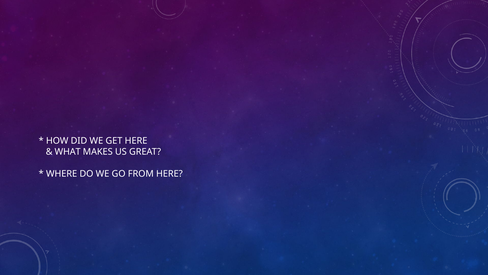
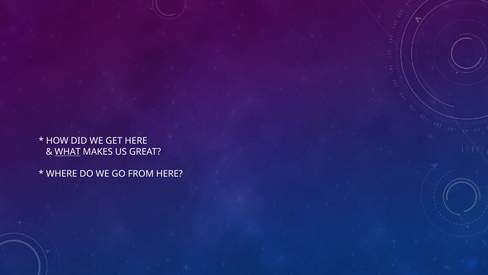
WHAT underline: none -> present (68, 152)
